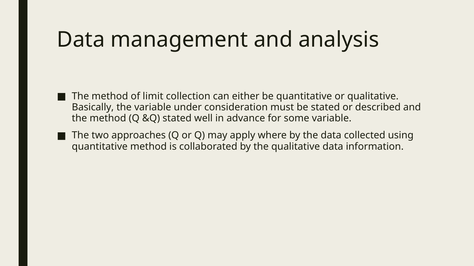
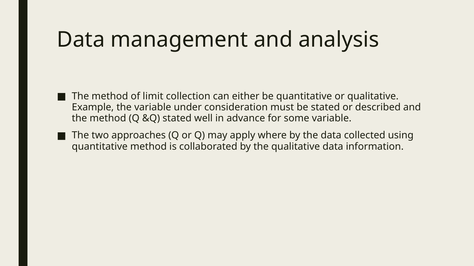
Basically: Basically -> Example (93, 107)
